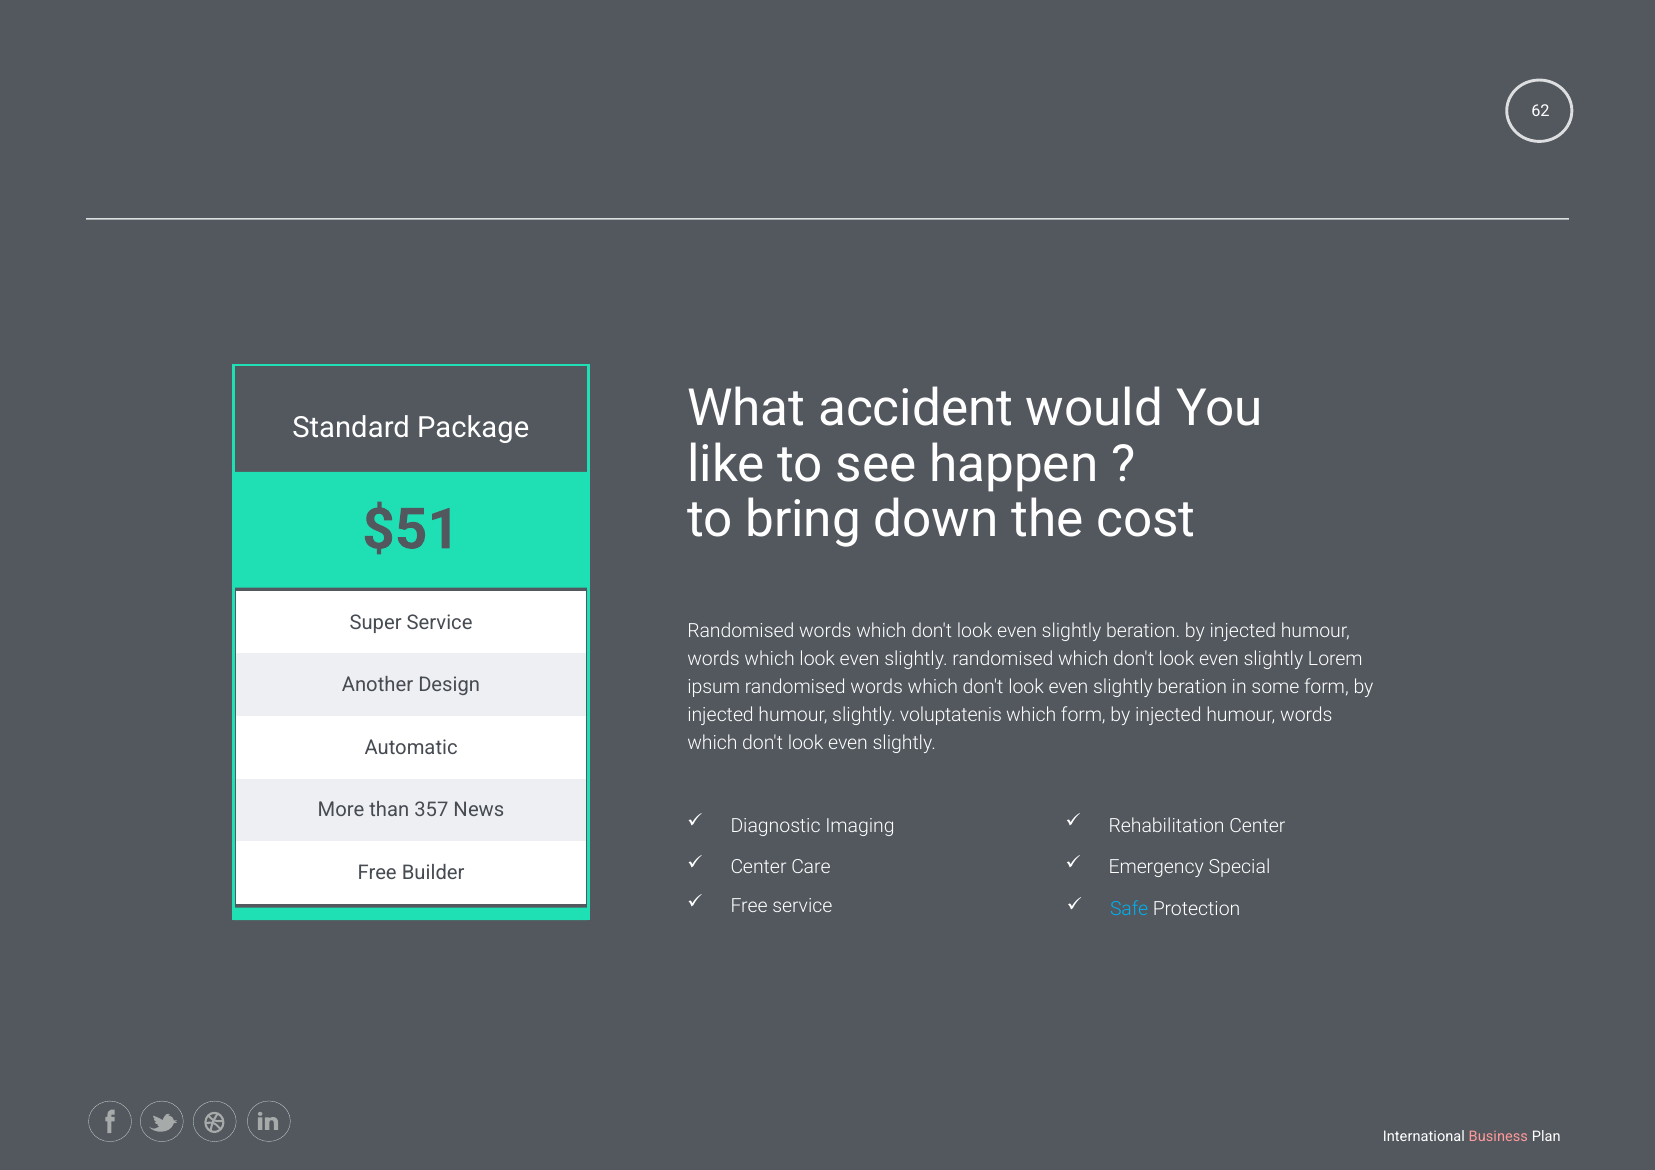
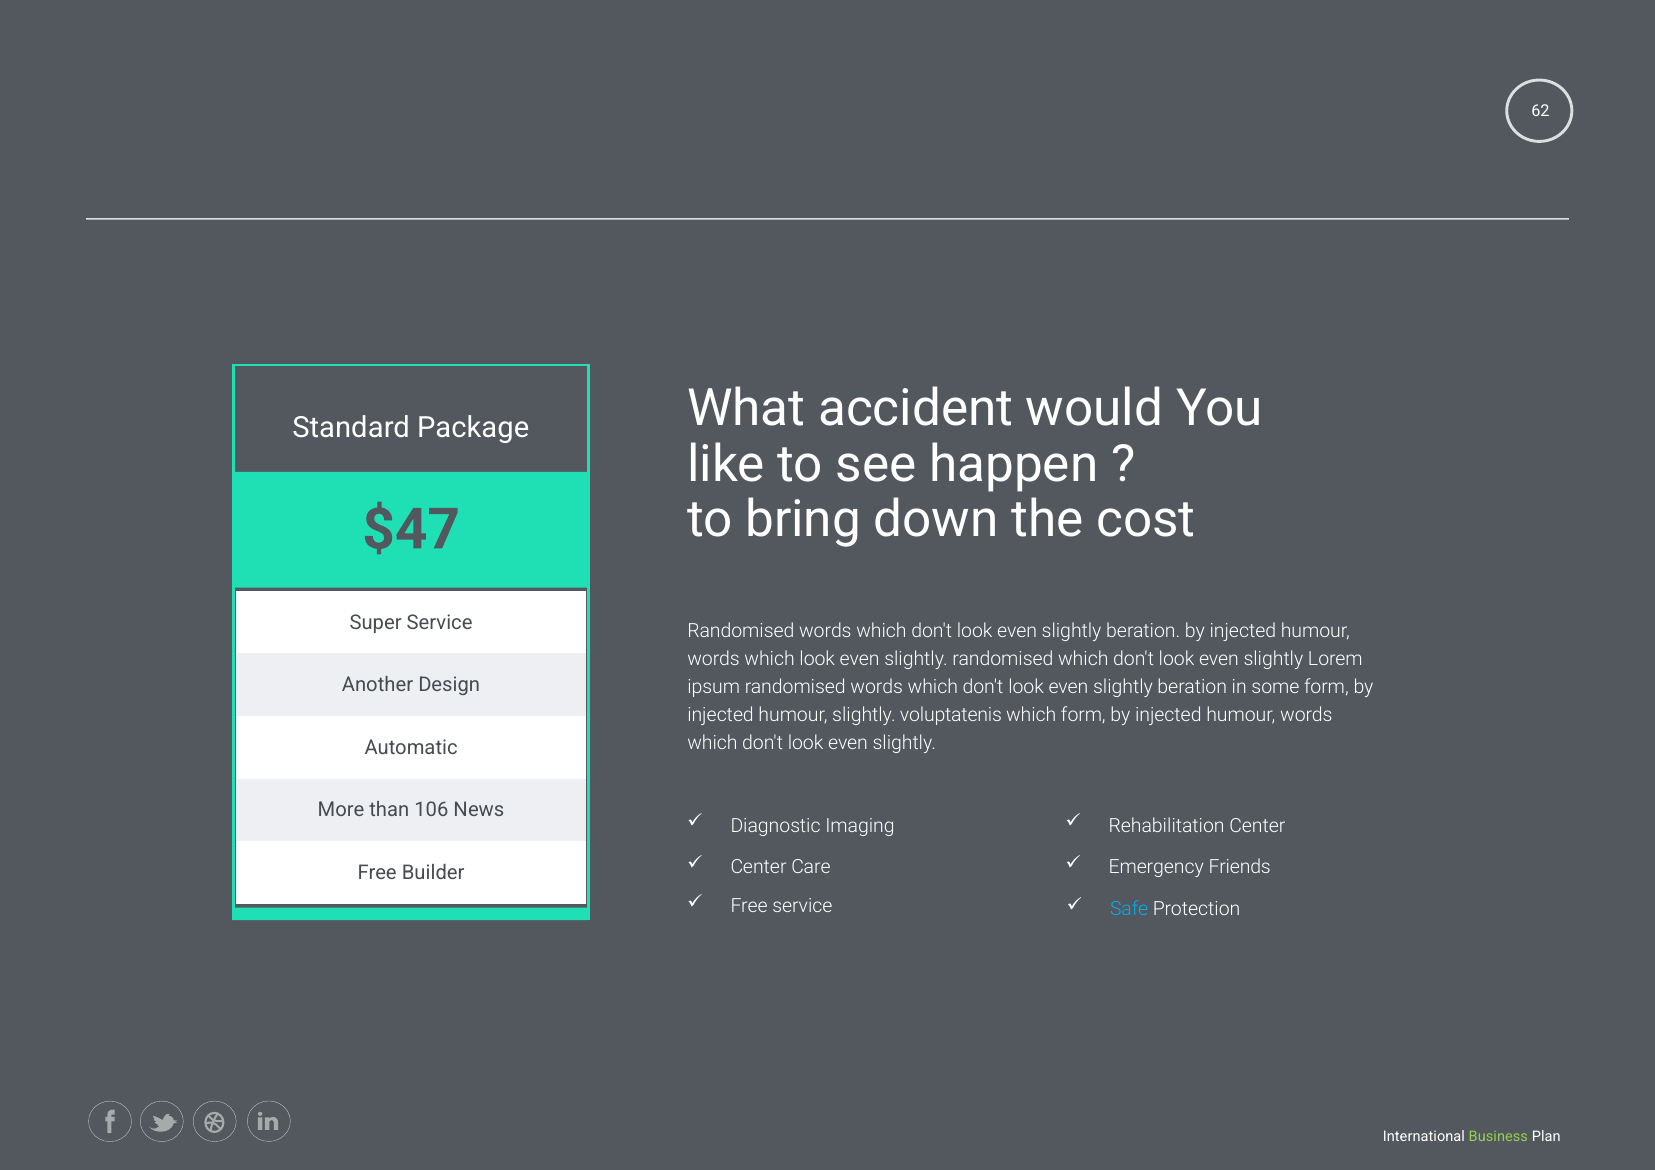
$51: $51 -> $47 (411, 530)
357: 357 -> 106 (431, 810)
Special: Special -> Friends (1240, 867)
Business colour: pink -> light green (1498, 1136)
